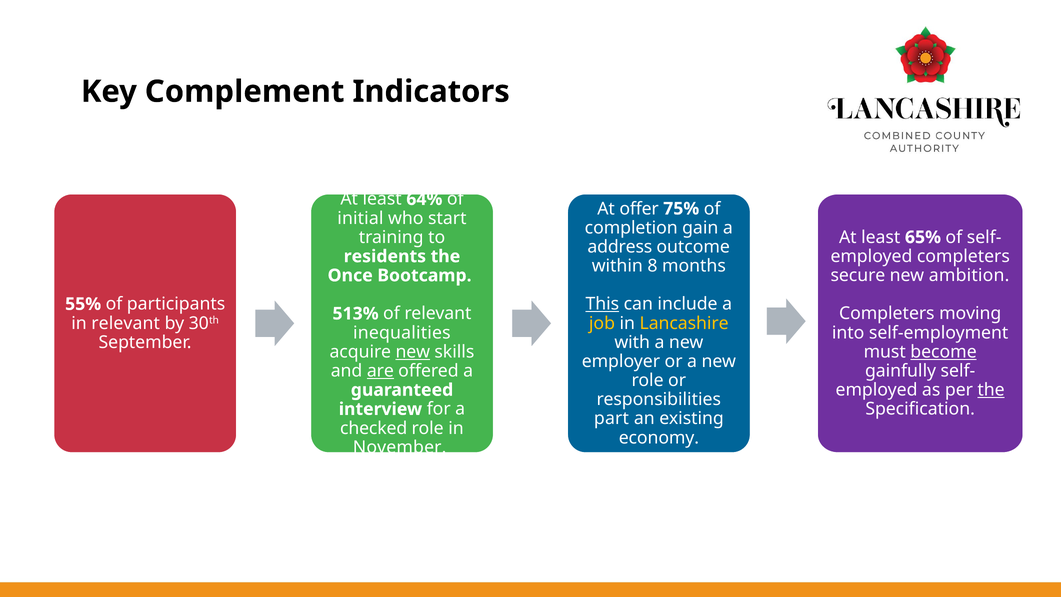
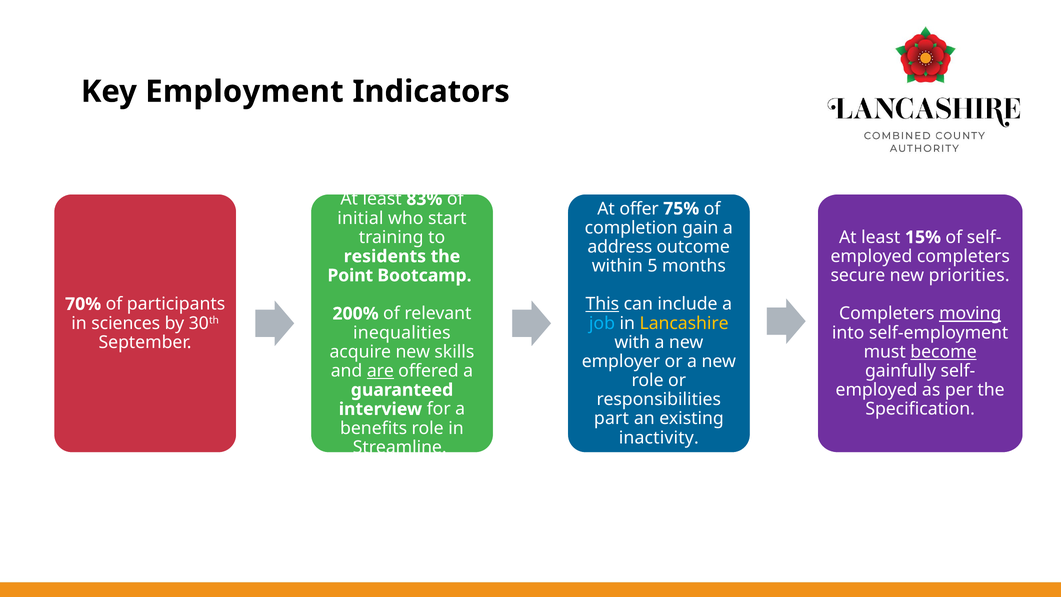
Complement: Complement -> Employment (244, 92)
64%: 64% -> 83% (424, 199)
65%: 65% -> 15% (923, 237)
8: 8 -> 5 (653, 266)
ambition: ambition -> priorities (969, 275)
Once: Once -> Point (350, 275)
55%: 55% -> 70% (83, 304)
moving underline: none -> present (970, 314)
513%: 513% -> 200% (356, 314)
in relevant: relevant -> sciences (126, 323)
job colour: yellow -> light blue (602, 323)
new underline: present -> none (413, 352)
the underline: present -> none (991, 390)
checked: checked -> benefits (374, 428)
economy: economy -> inactivity (659, 438)
November: November -> Streamline (400, 447)
